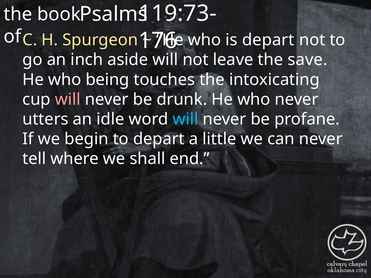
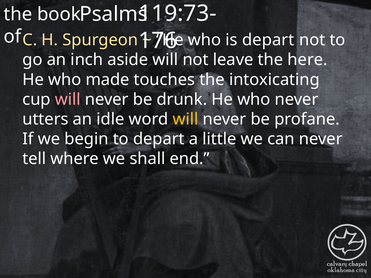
save: save -> here (308, 60)
being: being -> made (107, 80)
will colour: light blue -> yellow (185, 119)
